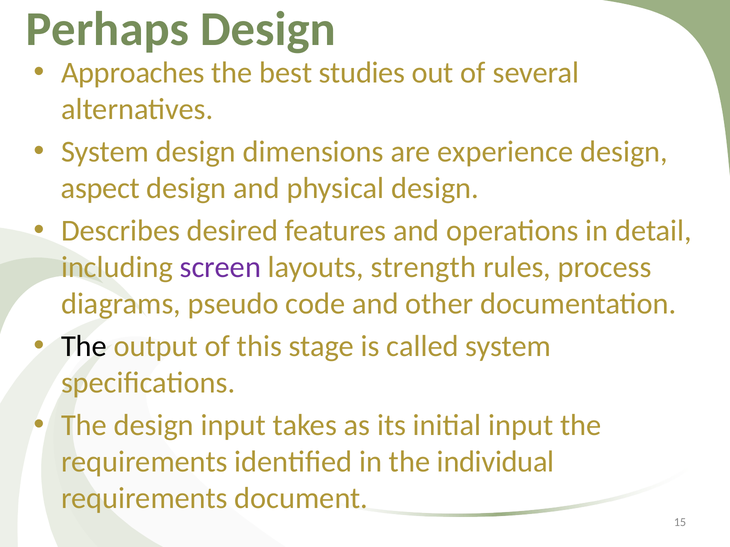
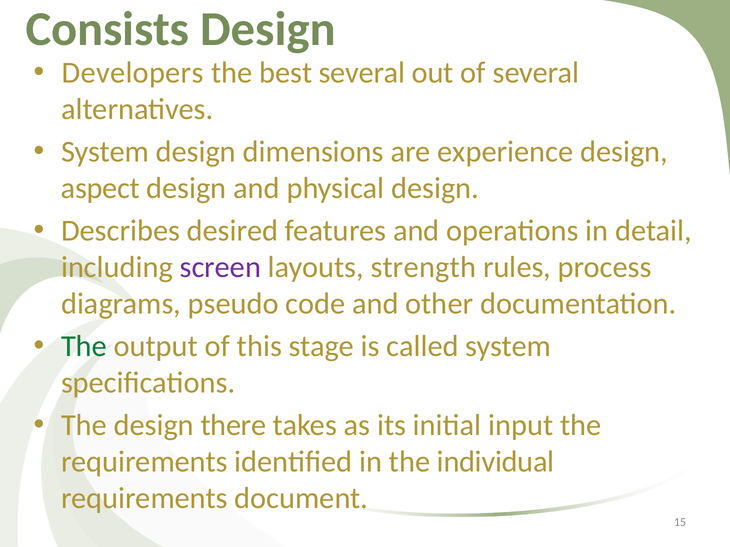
Perhaps: Perhaps -> Consists (107, 29)
Approaches: Approaches -> Developers (133, 73)
best studies: studies -> several (362, 73)
The colour: black -> green (84, 346)
design input: input -> there (233, 426)
